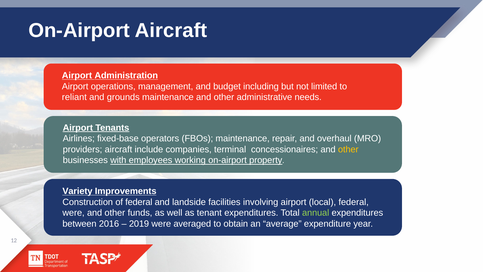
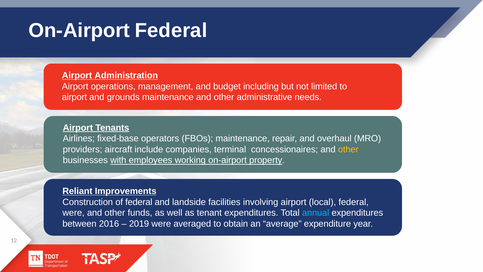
On-Airport Aircraft: Aircraft -> Federal (171, 31)
reliant: reliant -> airport (74, 97)
Variety: Variety -> Reliant (77, 191)
annual colour: light green -> light blue (316, 213)
